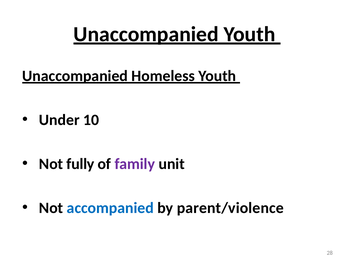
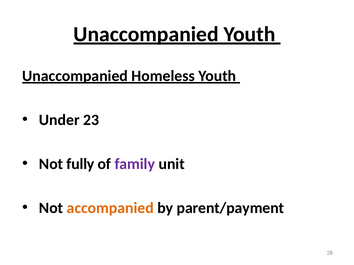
10: 10 -> 23 (91, 120)
accompanied colour: blue -> orange (110, 208)
parent/violence: parent/violence -> parent/payment (230, 208)
